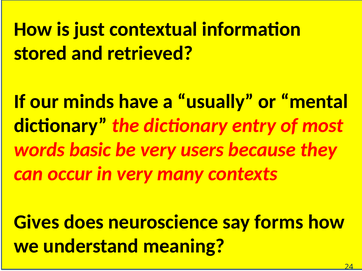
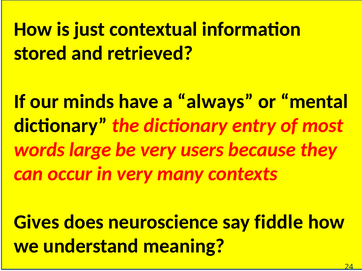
usually: usually -> always (215, 102)
basic: basic -> large (90, 150)
forms: forms -> fiddle (279, 222)
